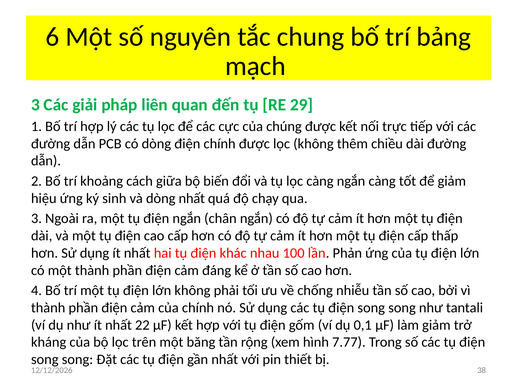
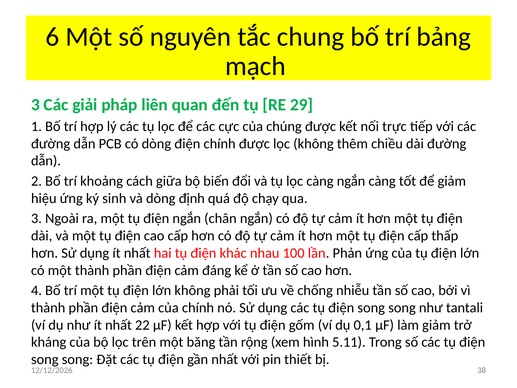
dòng nhất: nhất -> định (192, 198)
7.77: 7.77 -> 5.11 (349, 342)
